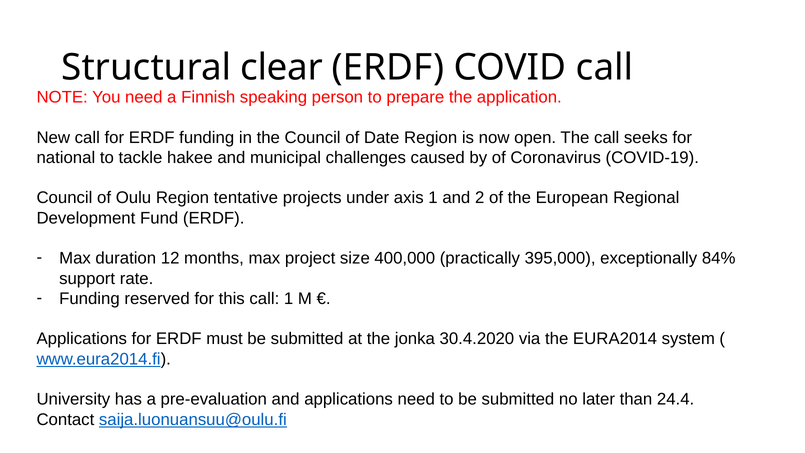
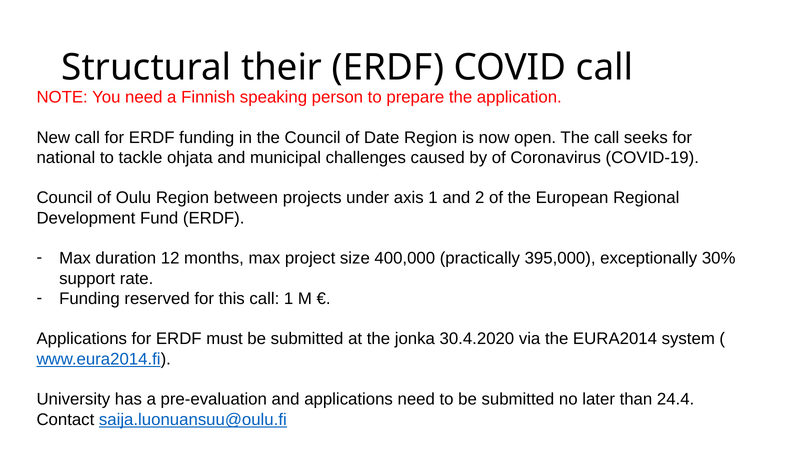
clear: clear -> their (282, 68)
hakee: hakee -> ohjata (190, 158)
tentative: tentative -> between (246, 198)
84%: 84% -> 30% (719, 258)
